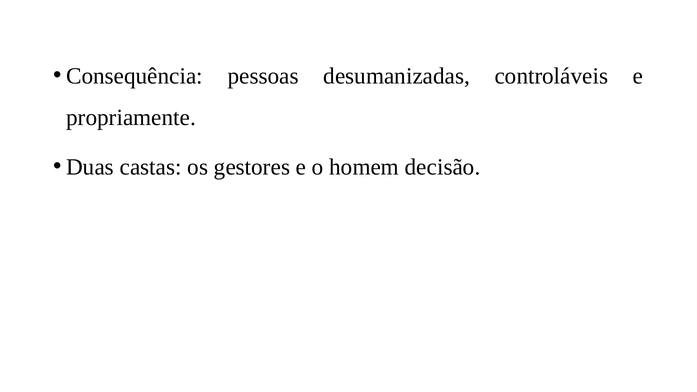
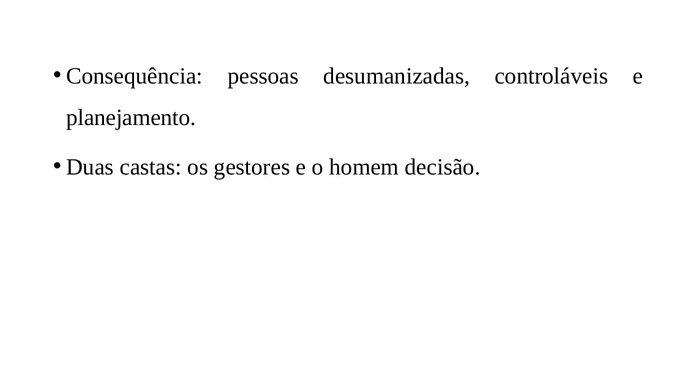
propriamente: propriamente -> planejamento (131, 118)
